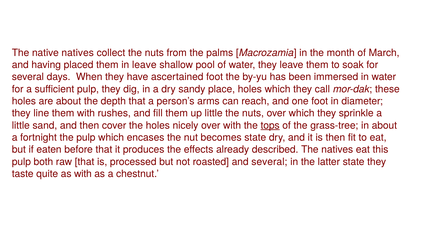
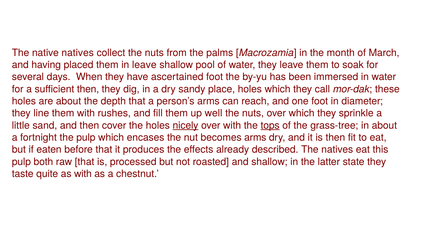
sufficient pulp: pulp -> then (88, 89)
up little: little -> well (214, 113)
nicely underline: none -> present (186, 125)
becomes state: state -> arms (255, 138)
and several: several -> shallow (269, 162)
